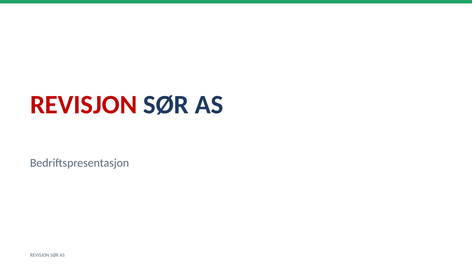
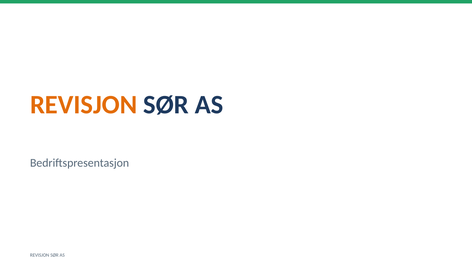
REVISJON colour: red -> orange (84, 105)
